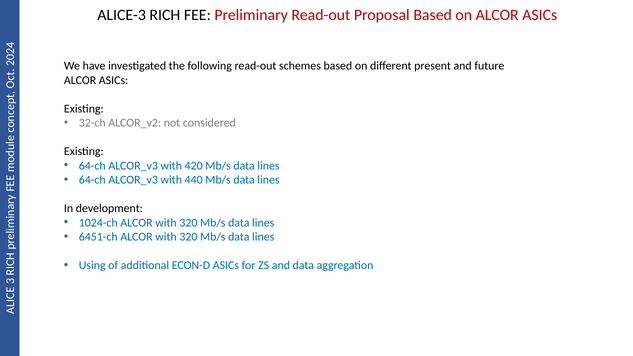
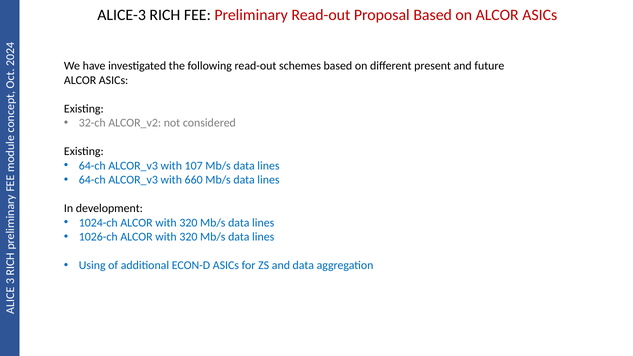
420: 420 -> 107 (194, 166)
440: 440 -> 660 (194, 180)
6451-ch: 6451-ch -> 1026-ch (98, 237)
